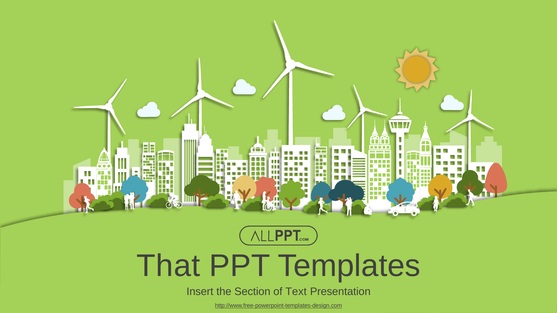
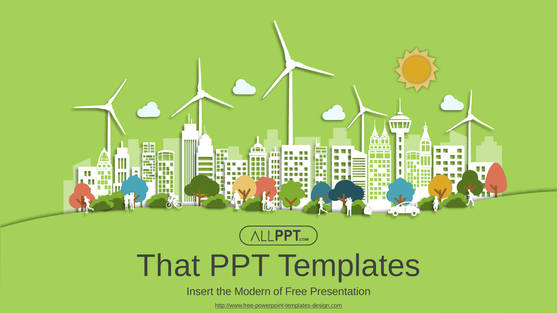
Section: Section -> Modern (252, 292)
Text: Text -> Free (296, 292)
